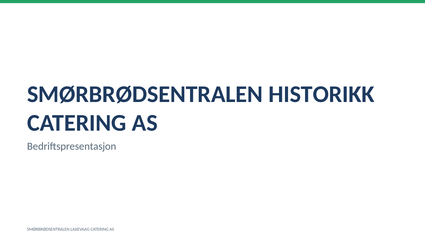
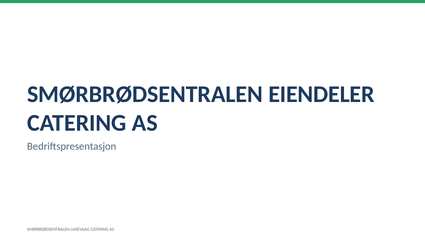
HISTORIKK: HISTORIKK -> EIENDELER (321, 94)
